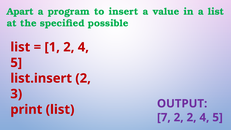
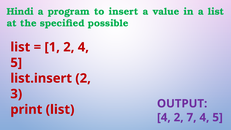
Apart: Apart -> Hindi (20, 12)
7: 7 -> 4 (164, 117)
2 2: 2 -> 7 (192, 117)
